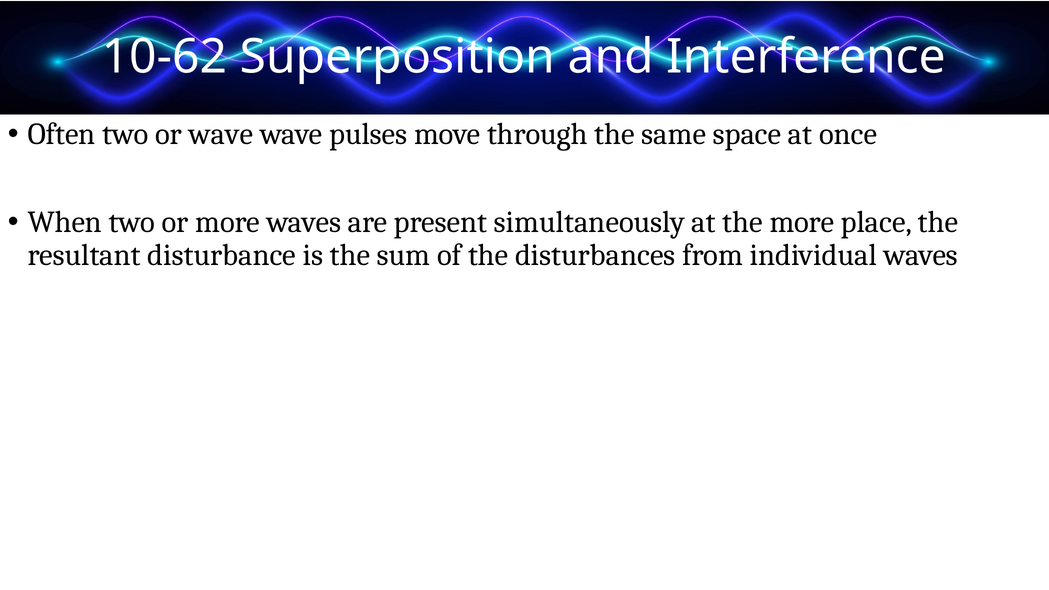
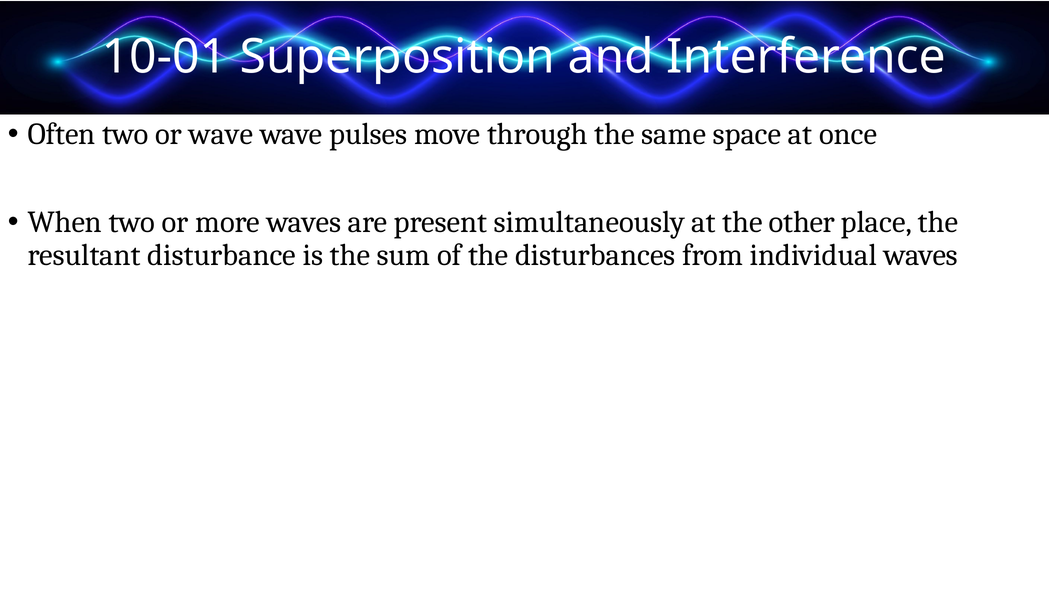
10-62: 10-62 -> 10-01 (165, 57)
the more: more -> other (802, 222)
